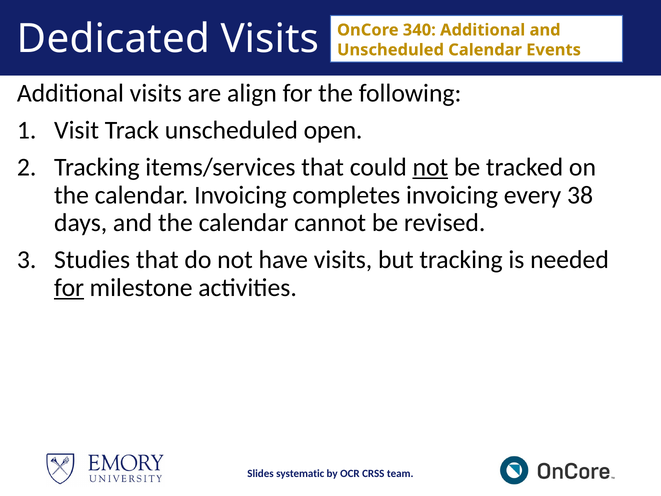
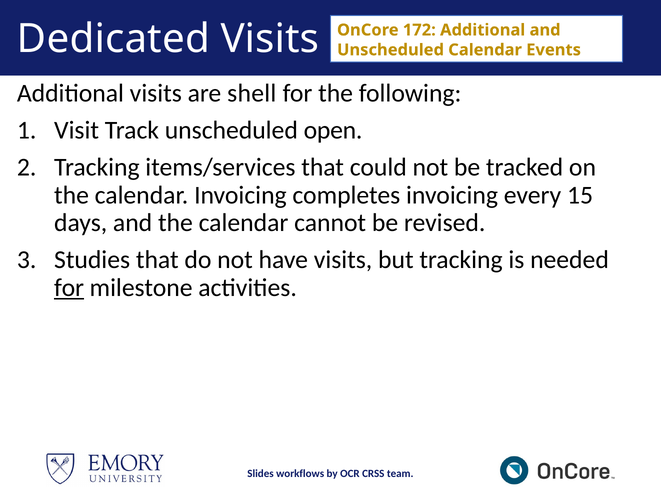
340: 340 -> 172 (419, 30)
align: align -> shell (252, 93)
not underline: present -> none (430, 167)
38: 38 -> 15 (580, 195)
systematic: systematic -> workflows (300, 473)
